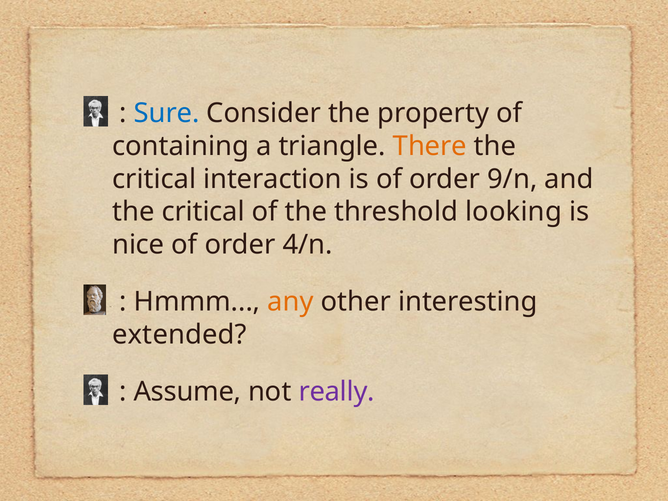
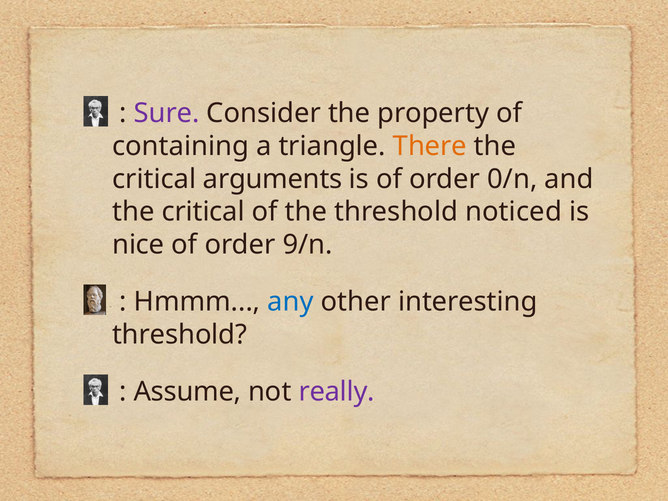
Sure colour: blue -> purple (167, 113)
interaction: interaction -> arguments (273, 179)
9/n: 9/n -> 0/n (512, 179)
looking: looking -> noticed (514, 212)
4/n: 4/n -> 9/n (308, 245)
any colour: orange -> blue (291, 302)
extended: extended -> threshold (180, 335)
